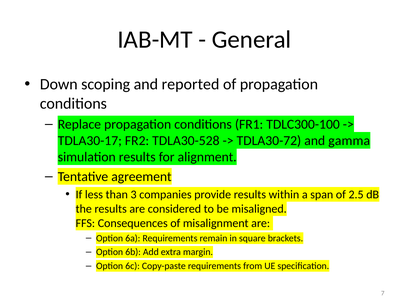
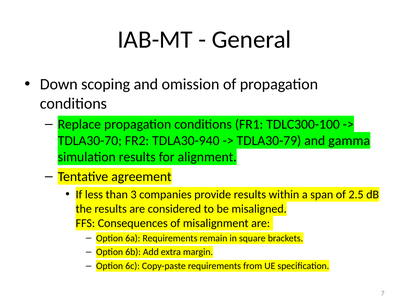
reported: reported -> omission (191, 84)
TDLA30-17: TDLA30-17 -> TDLA30-70 (90, 141)
TDLA30-528: TDLA30-528 -> TDLA30-940 (186, 141)
TDLA30-72: TDLA30-72 -> TDLA30-79 (269, 141)
